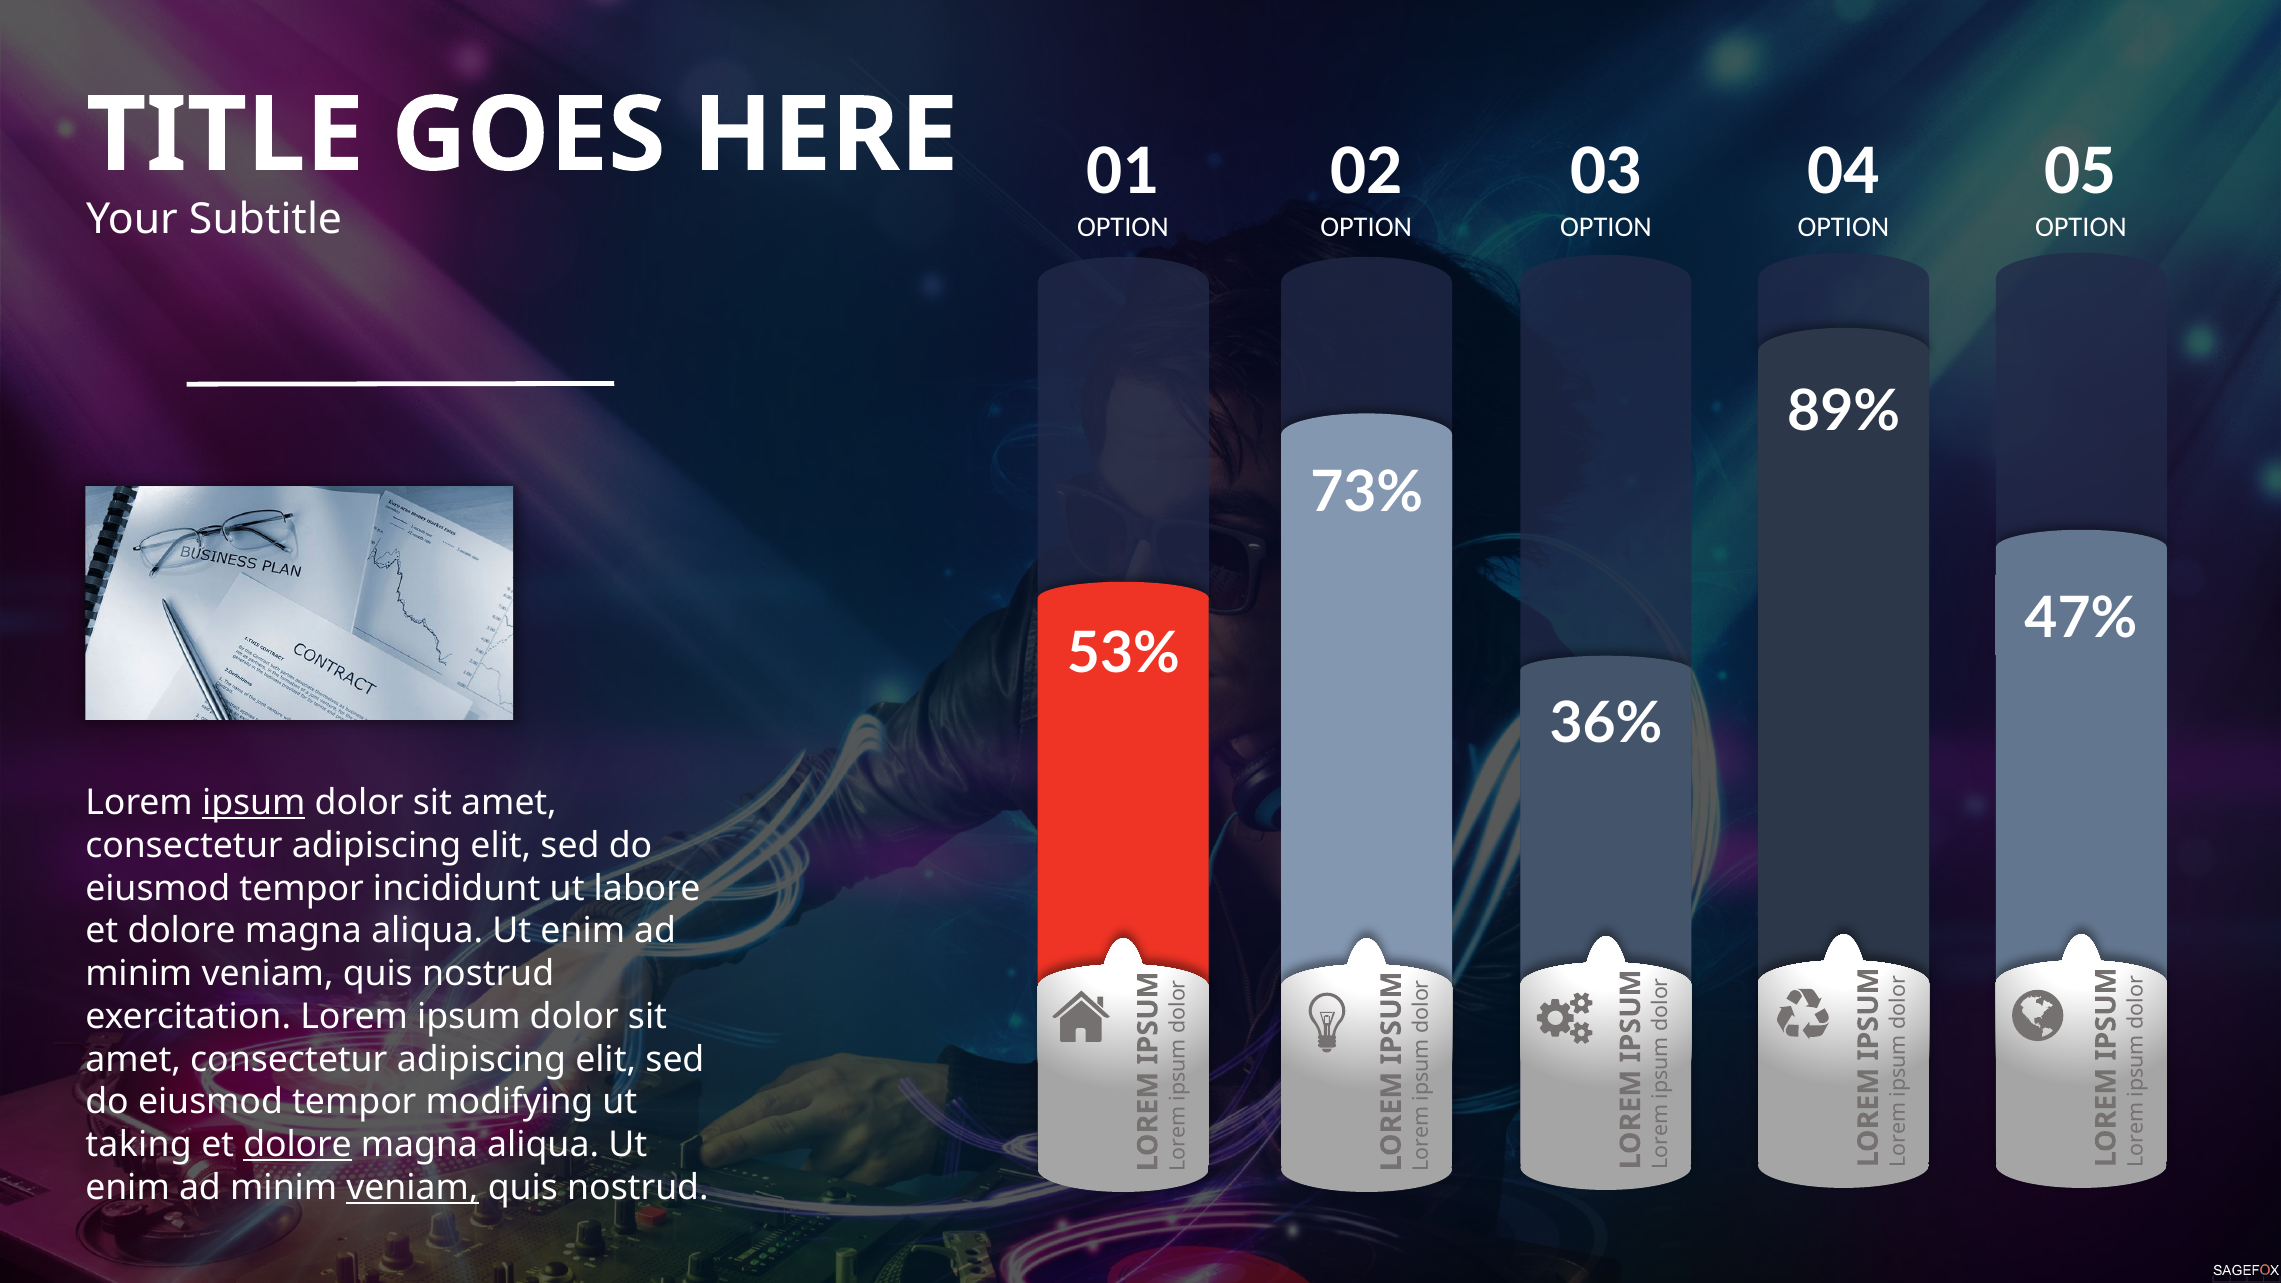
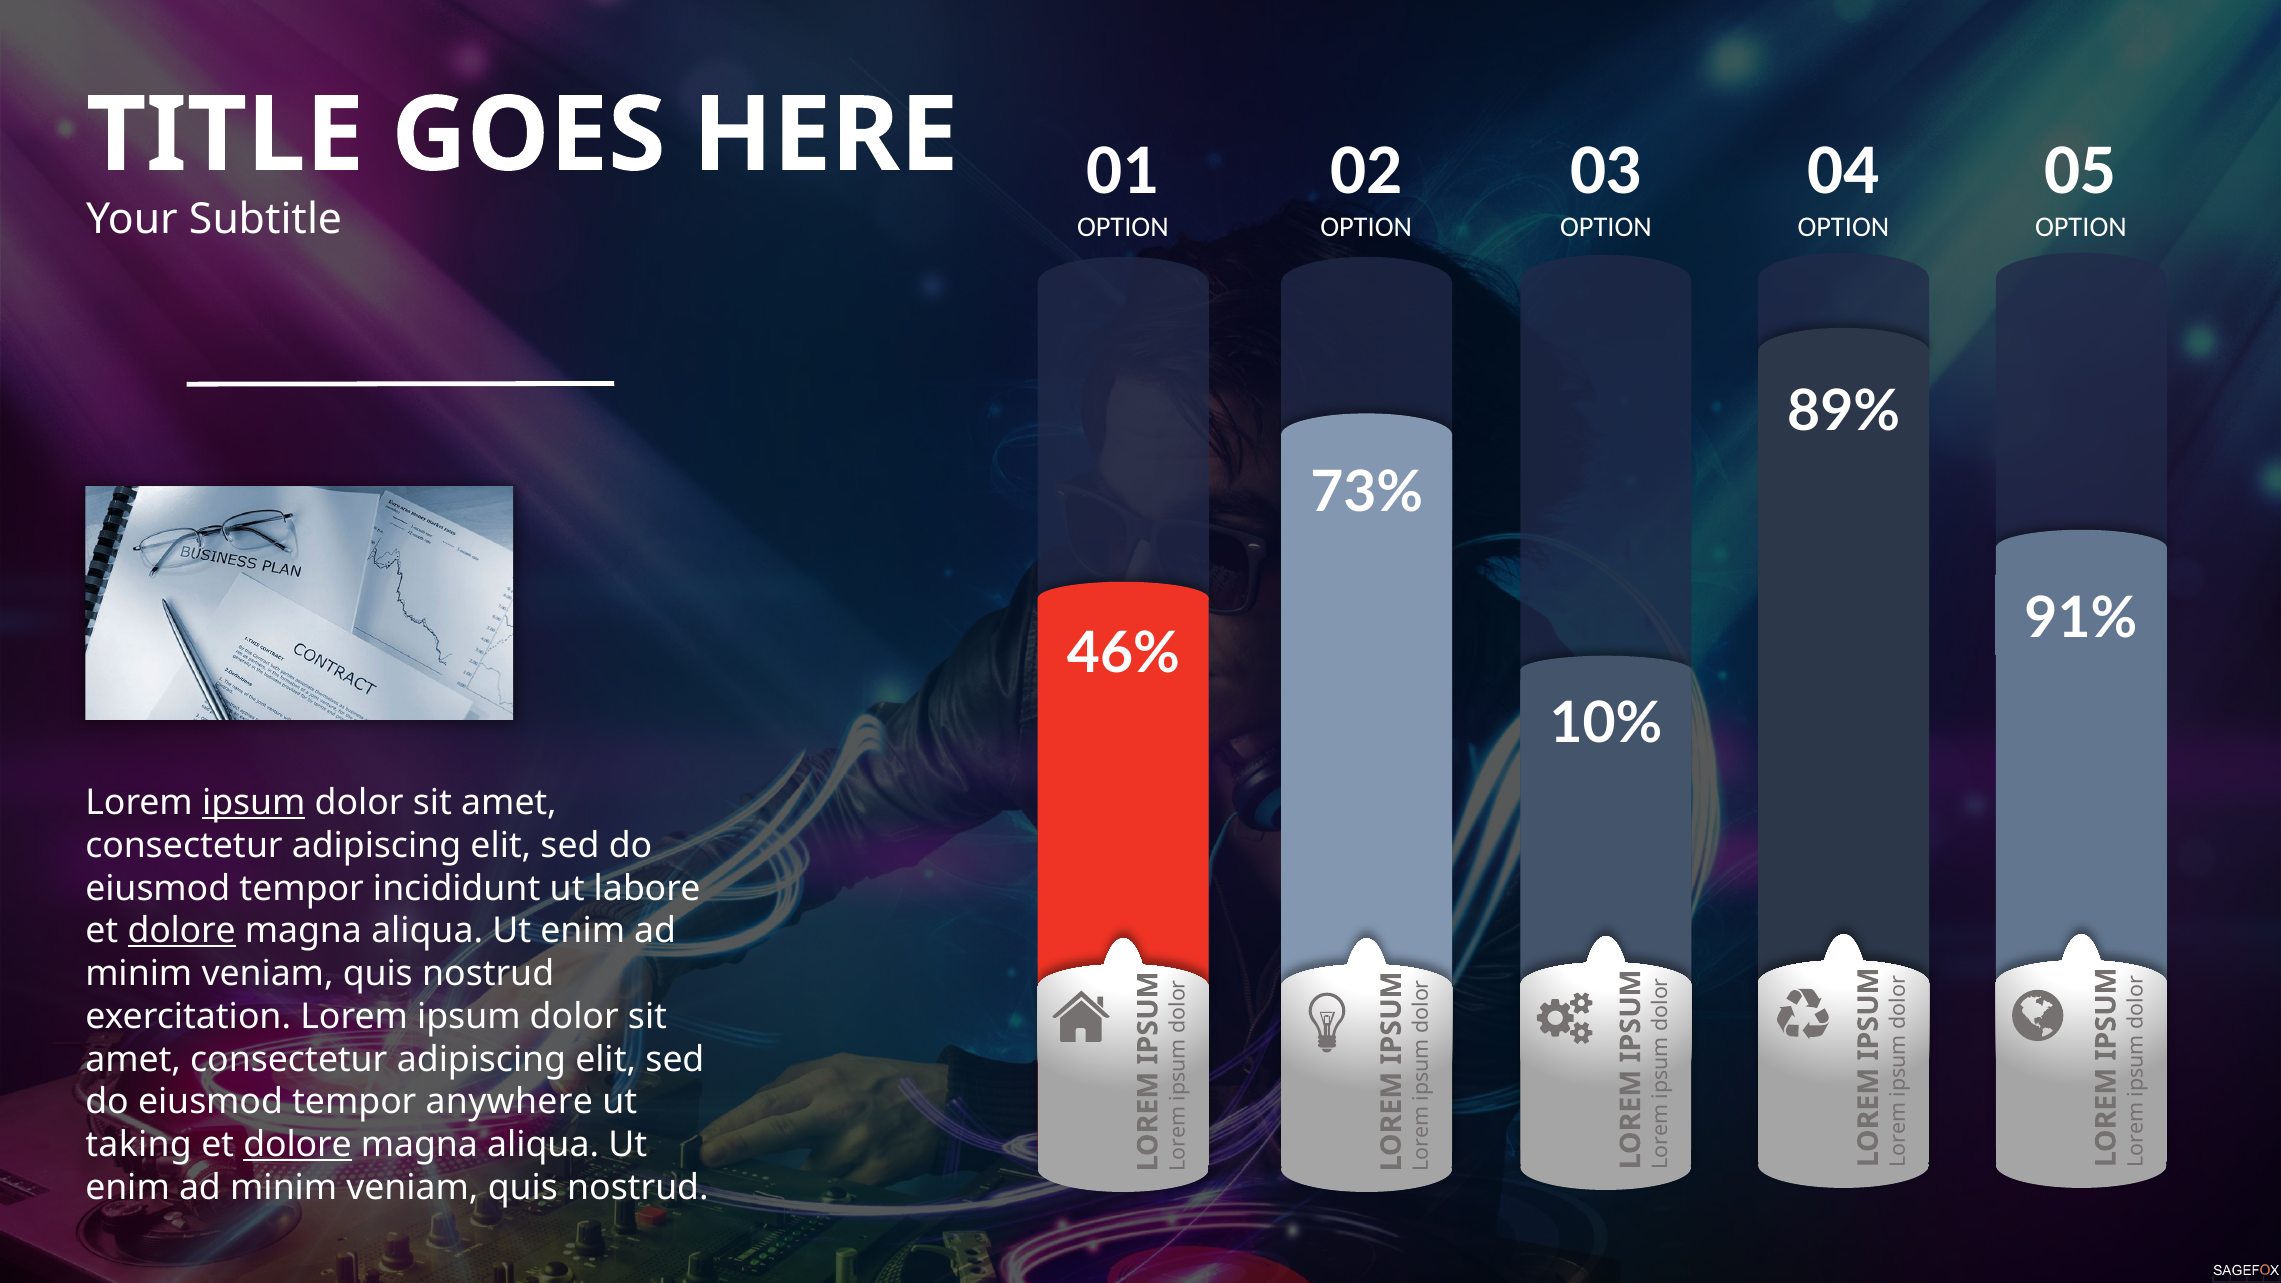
47%: 47% -> 91% (2081, 619)
53%: 53% -> 46% (1123, 653)
36%: 36% -> 10% (1606, 724)
dolore underline: none -> present (182, 931)
modifying: modifying -> anywhere (509, 1102)
veniam underline: present -> none (412, 1188)
